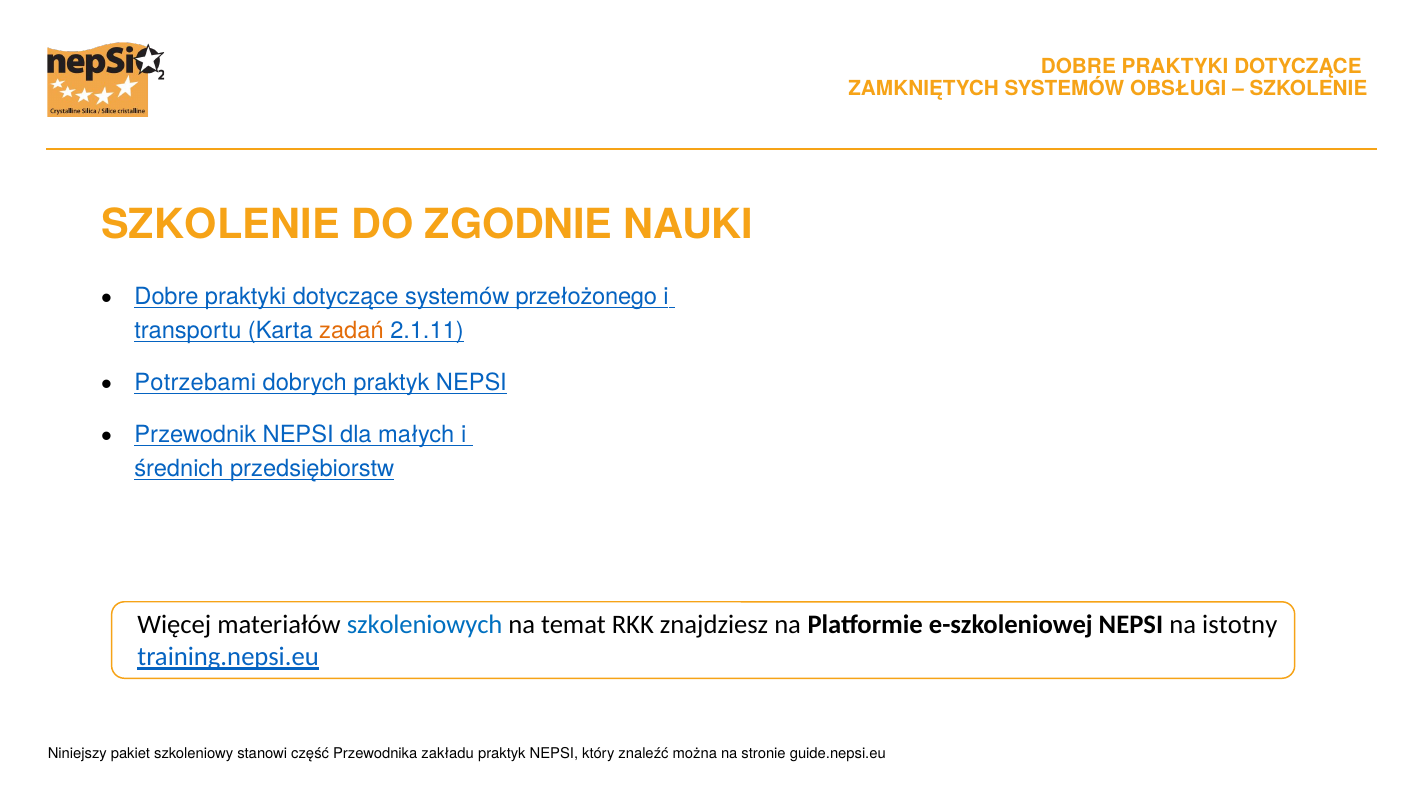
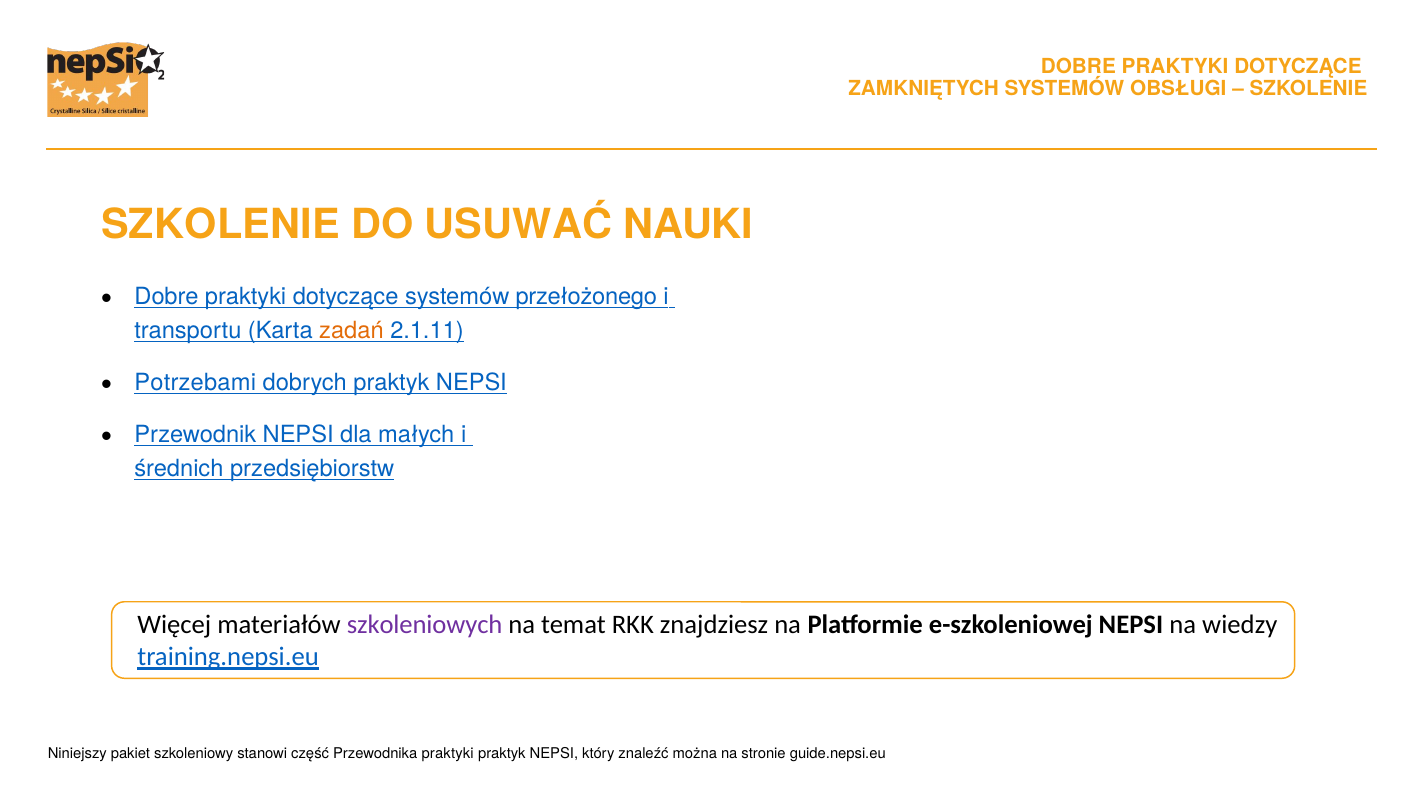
ZGODNIE: ZGODNIE -> USUWAĆ (519, 224)
szkoleniowych colour: blue -> purple (425, 625)
istotny: istotny -> wiedzy (1240, 625)
zakładu: zakładu -> praktyki (448, 753)
